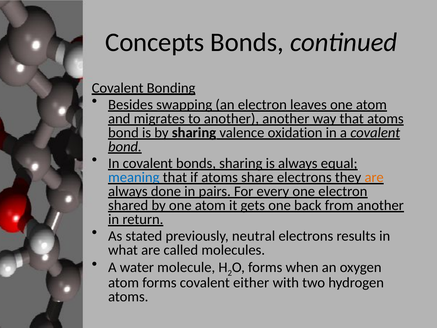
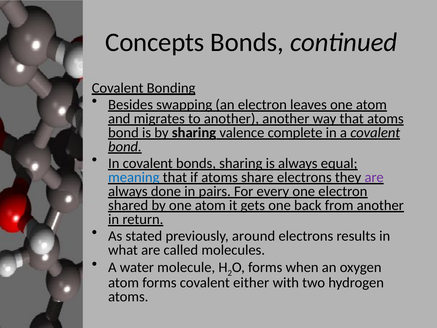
oxidation: oxidation -> complete (295, 133)
are colour: orange -> purple (374, 177)
neutral: neutral -> around (254, 236)
